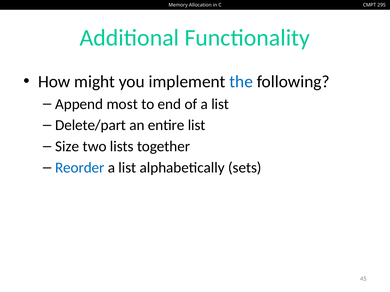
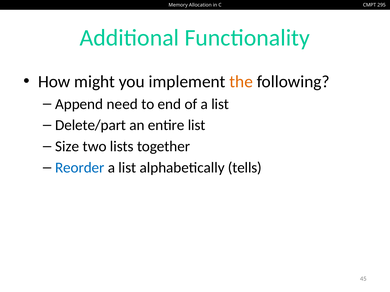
the colour: blue -> orange (241, 82)
most: most -> need (122, 104)
sets: sets -> tells (245, 168)
